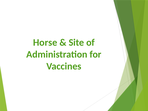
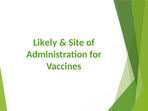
Horse: Horse -> Likely (45, 43)
